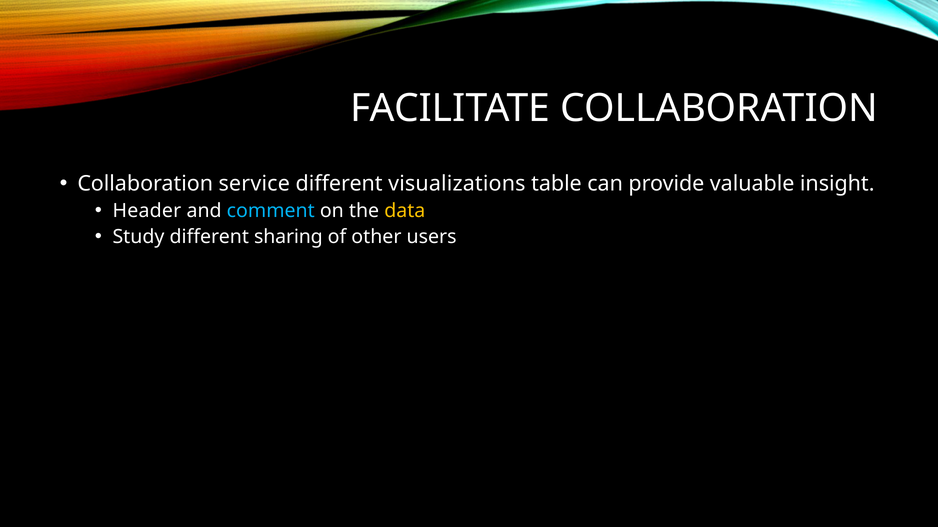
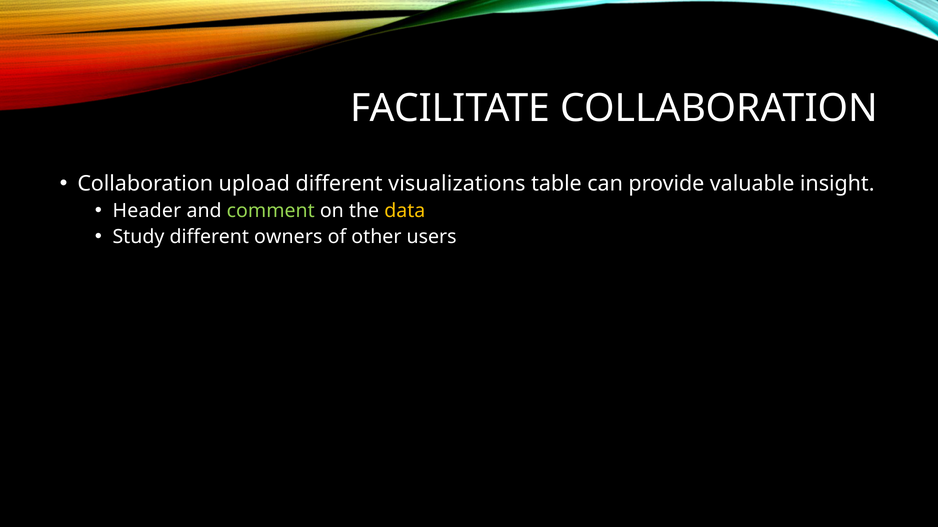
service: service -> upload (254, 184)
comment colour: light blue -> light green (271, 211)
sharing: sharing -> owners (288, 237)
